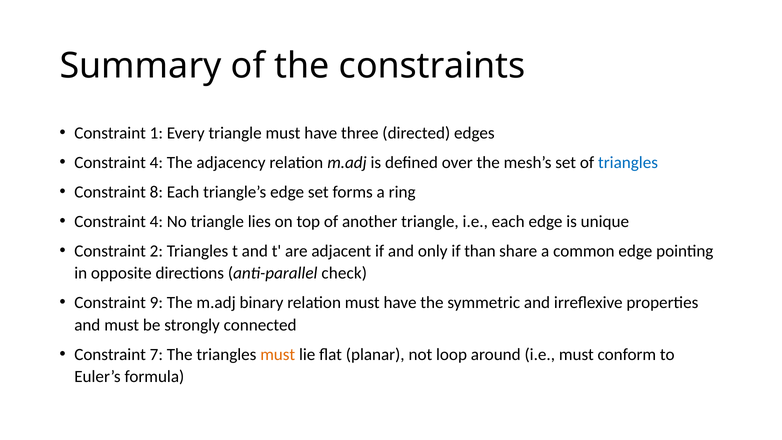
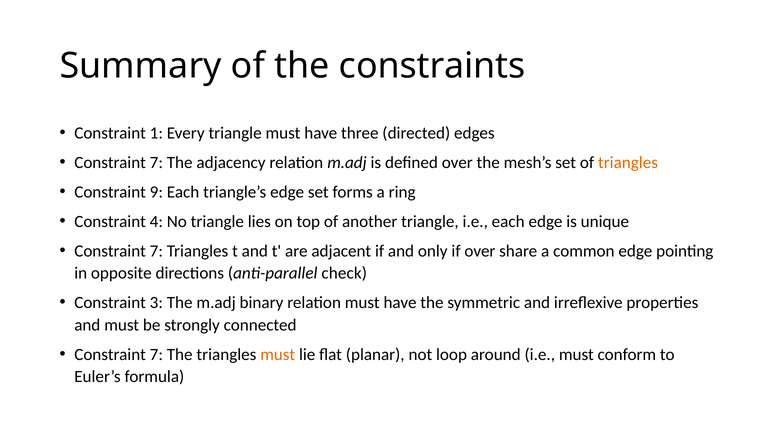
4: 4 -> 7 (156, 163)
triangles colour: blue -> orange (628, 163)
8: 8 -> 9 (156, 192)
2: 2 -> 7 (156, 251)
if than: than -> over (480, 251)
9: 9 -> 3 (156, 303)
